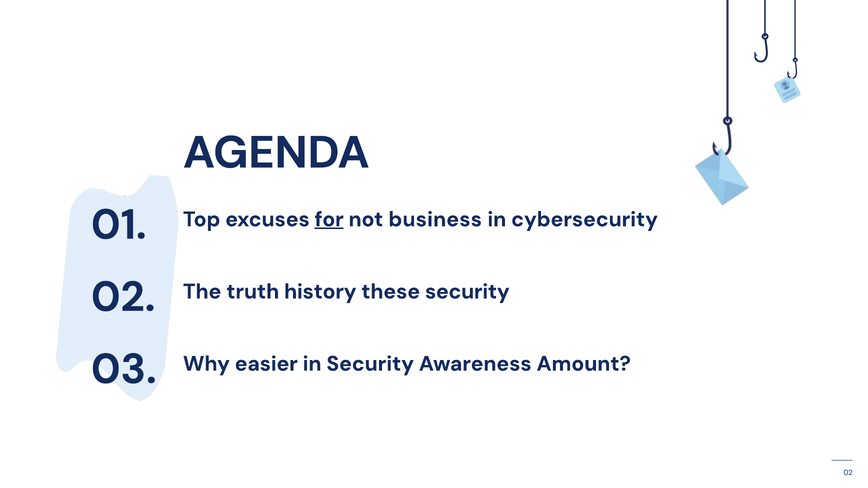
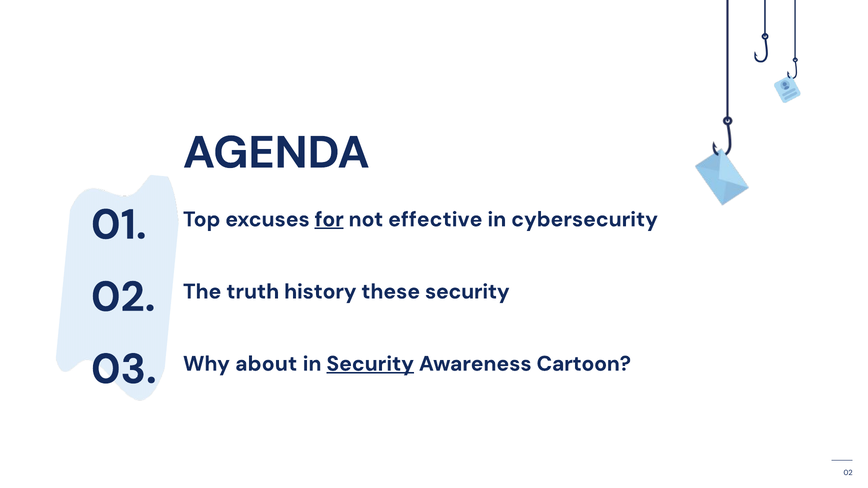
business: business -> effective (435, 219)
easier: easier -> about (266, 364)
Security underline: none -> present (370, 364)
Amount: Amount -> Cartoon (584, 364)
